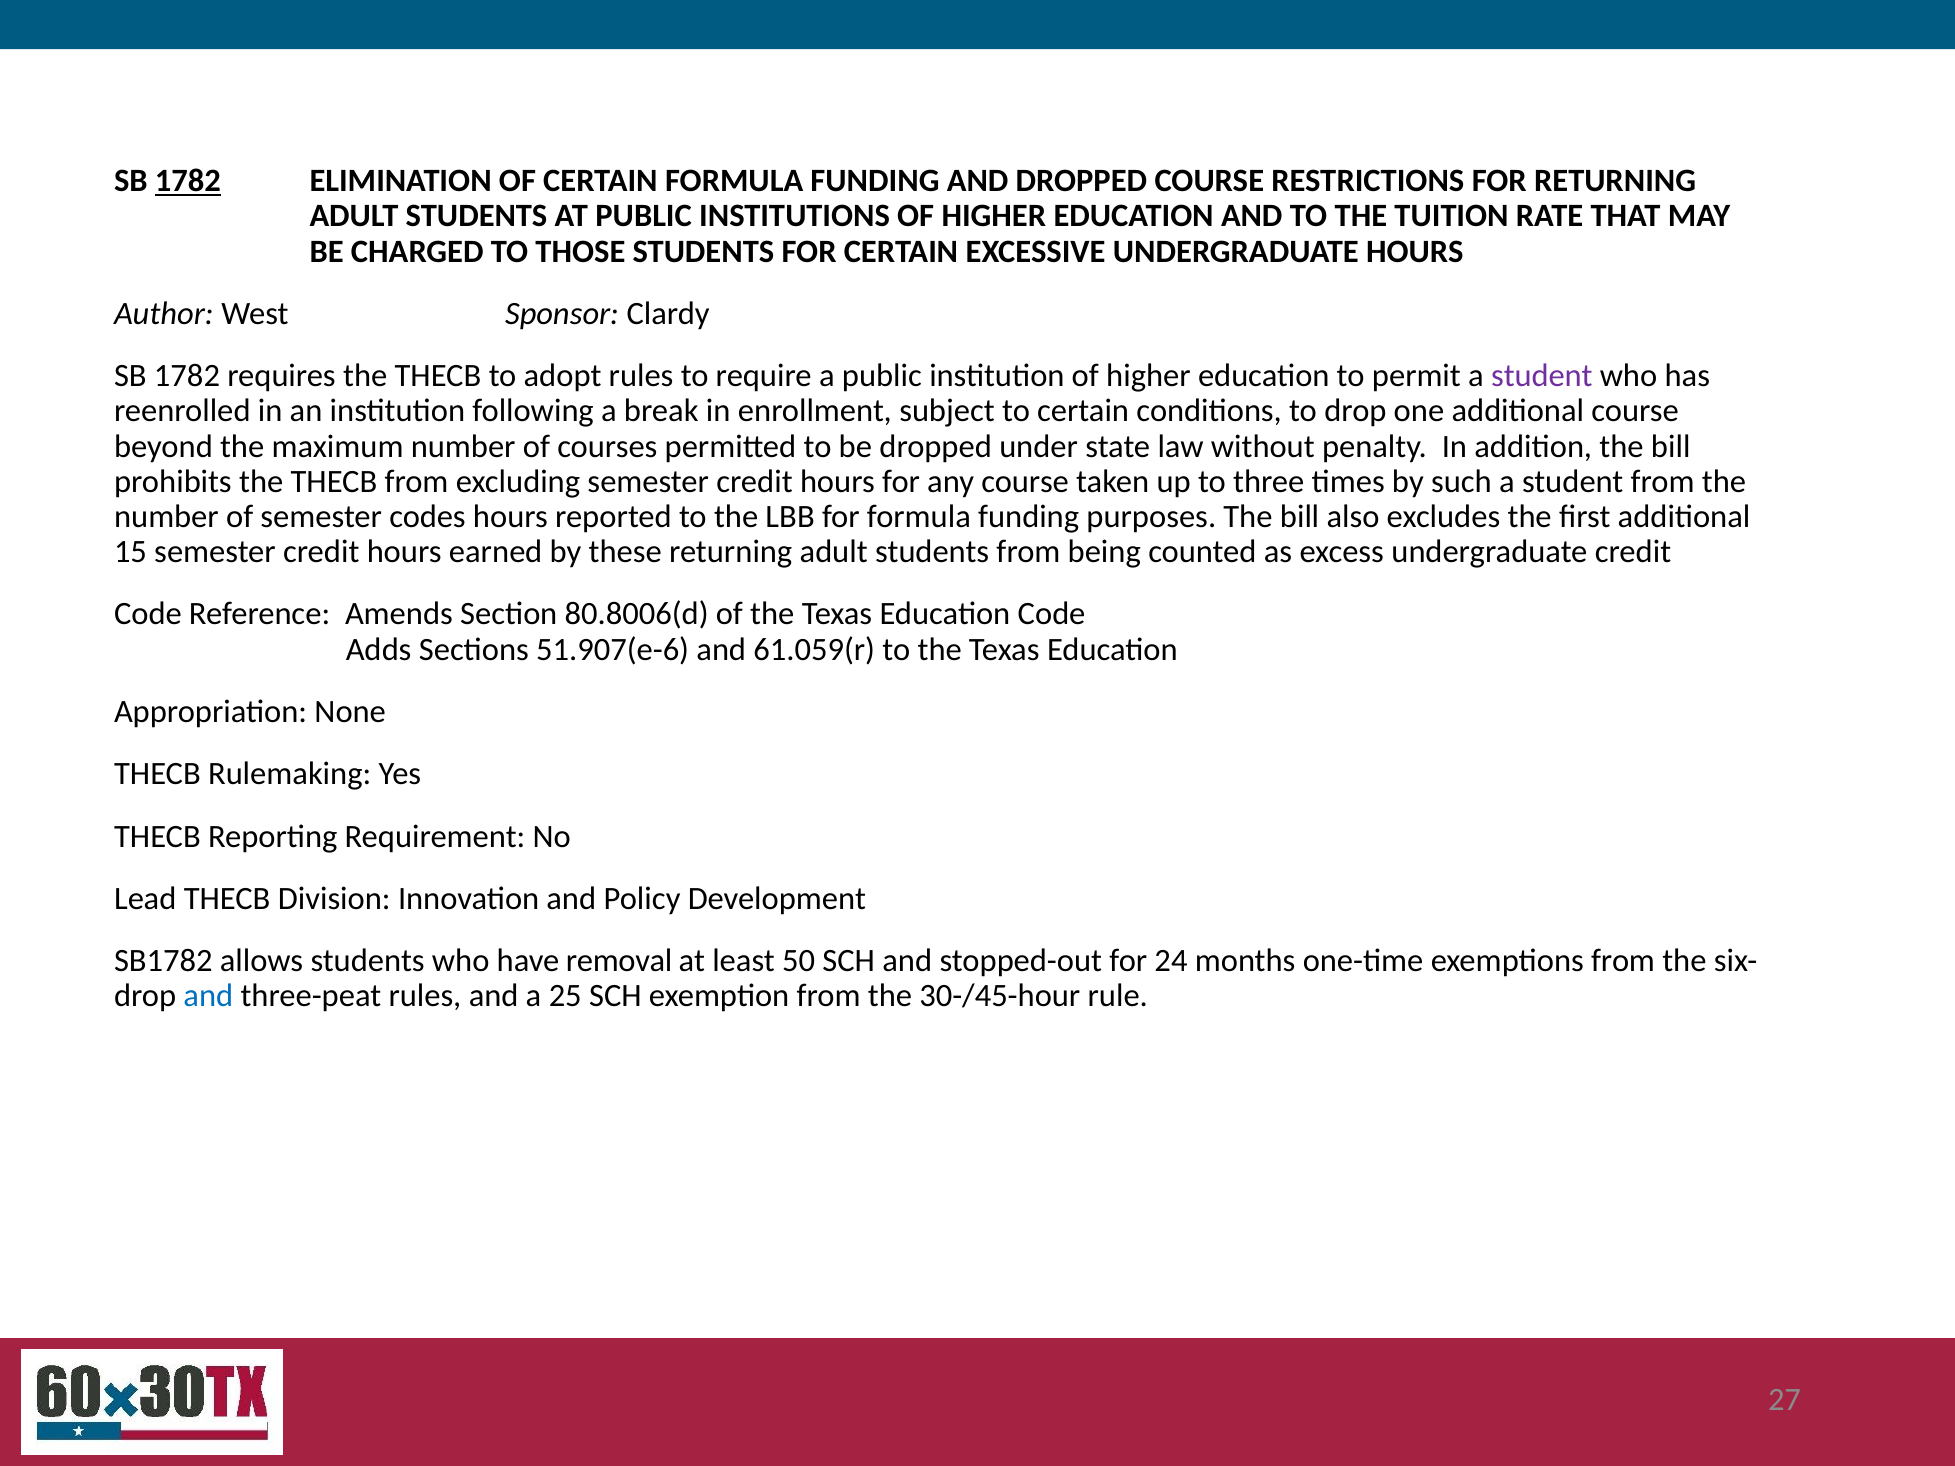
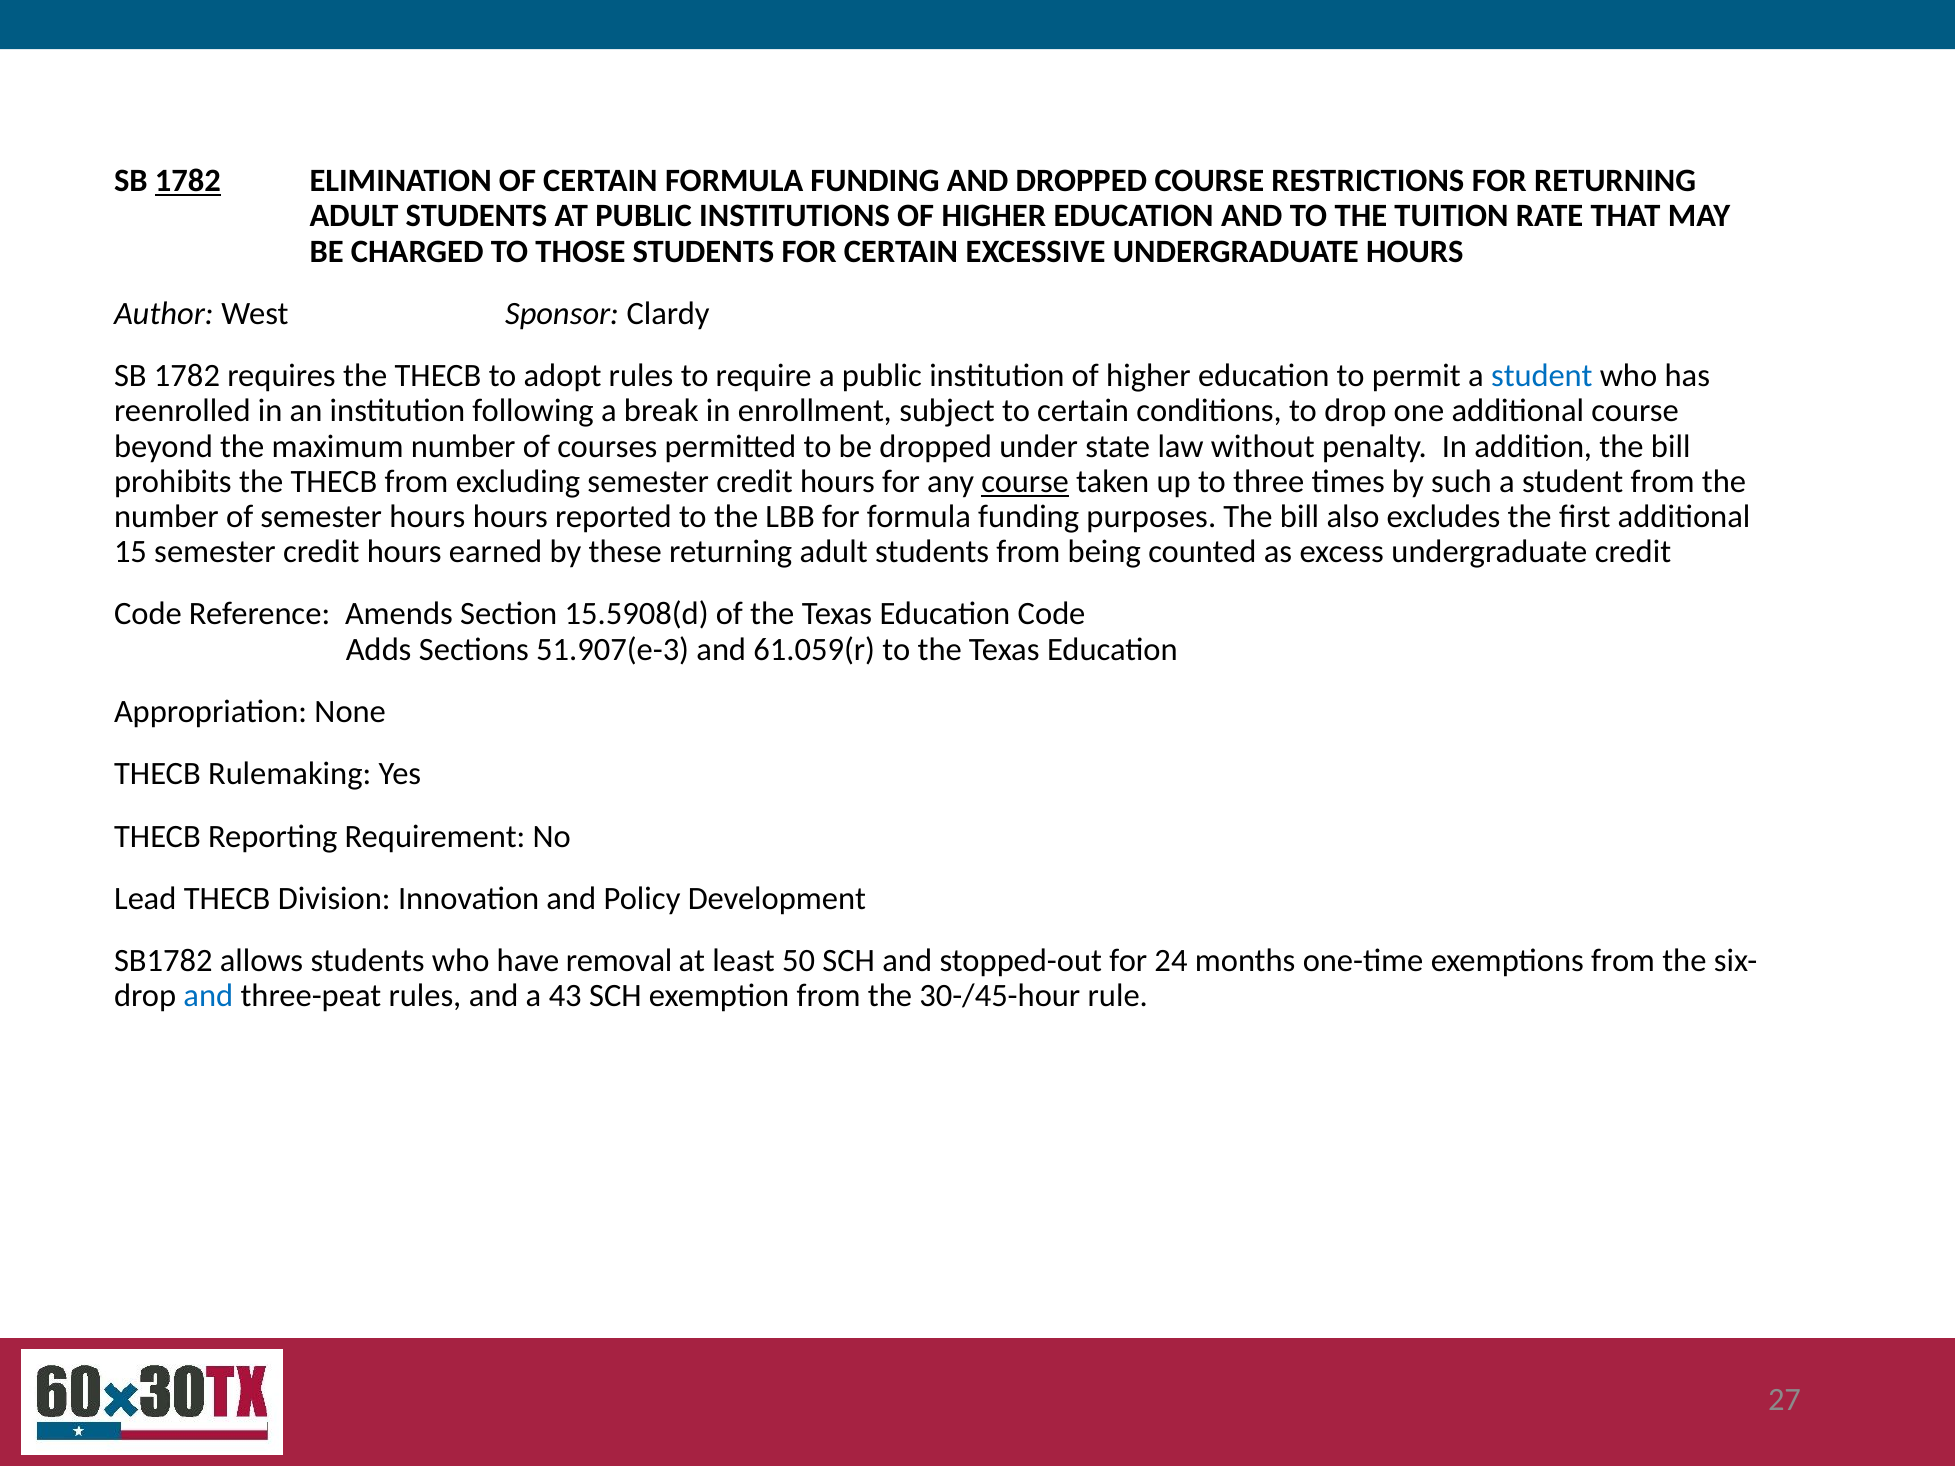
student colour: purple -> blue (1542, 376)
course underline: none -> present (1025, 482)
semester codes: codes -> hours (427, 517)
80.8006(d: 80.8006(d -> 15.5908(d (637, 614)
51.907(e-6: 51.907(e-6 -> 51.907(e-3 (613, 649)
25: 25 -> 43 (565, 996)
